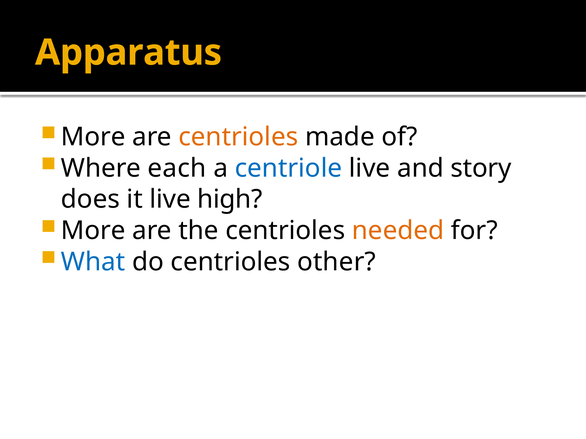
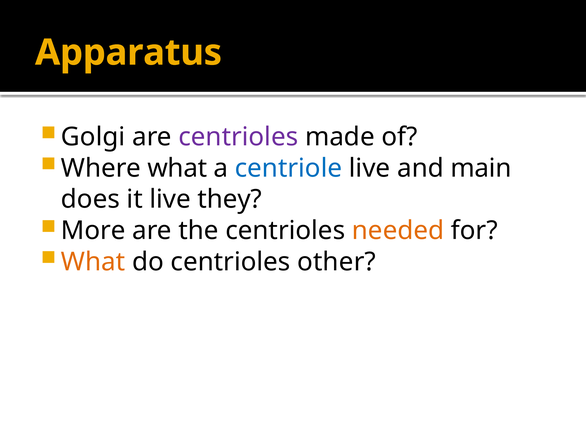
More: More -> Golgi (93, 137)
centrioles colour: orange -> purple (238, 137)
Where each: each -> what (177, 168)
story: story -> main (481, 168)
high: high -> they (230, 200)
What colour: blue -> orange (93, 262)
